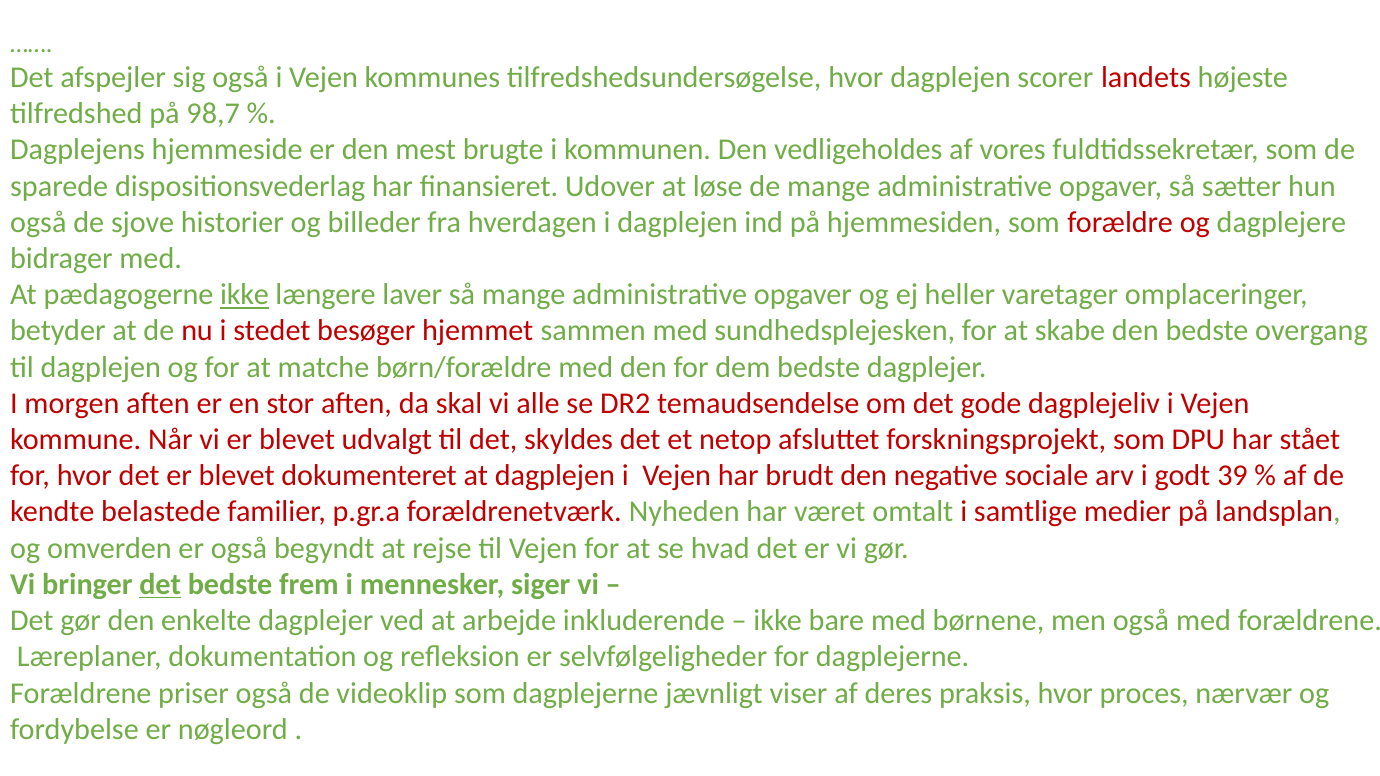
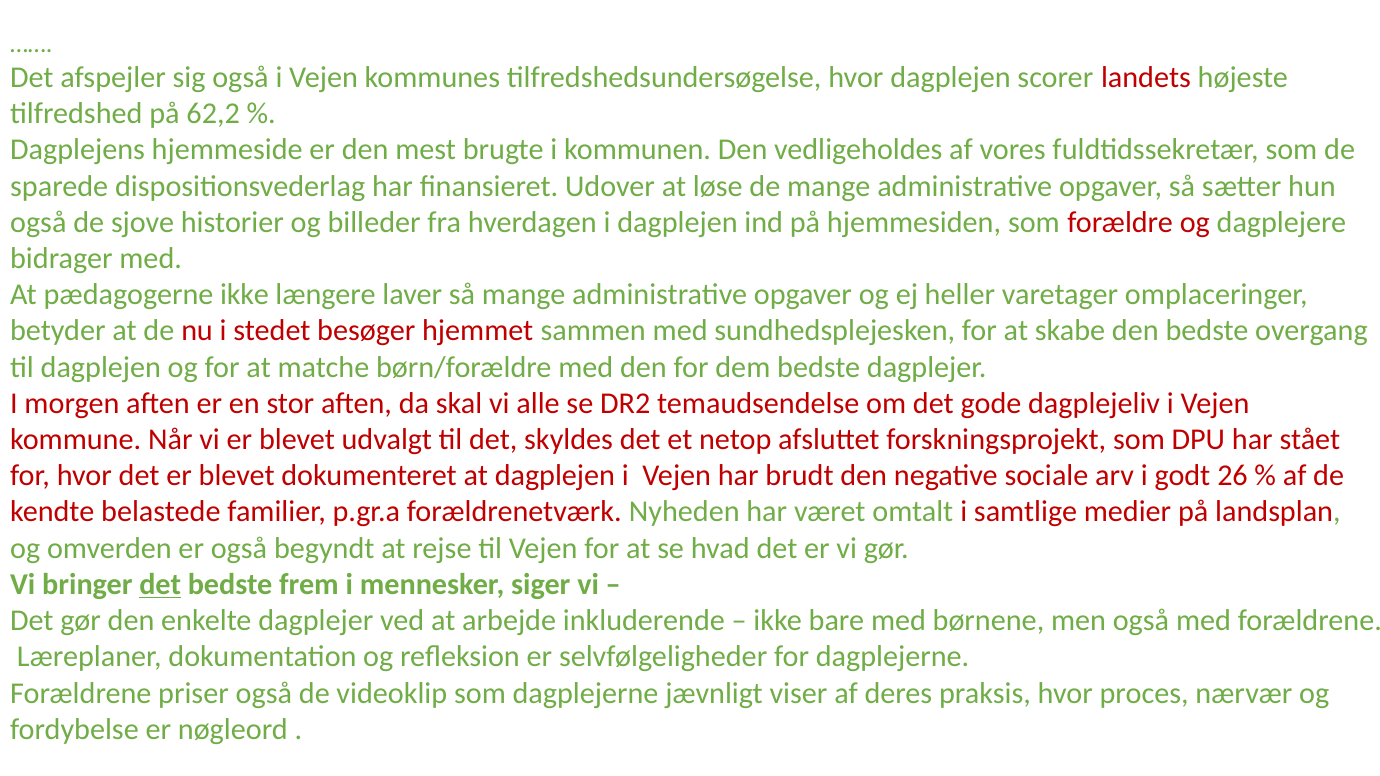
98,7: 98,7 -> 62,2 (213, 114)
ikke underline: present -> none (245, 295)
39: 39 -> 26 (1233, 476)
